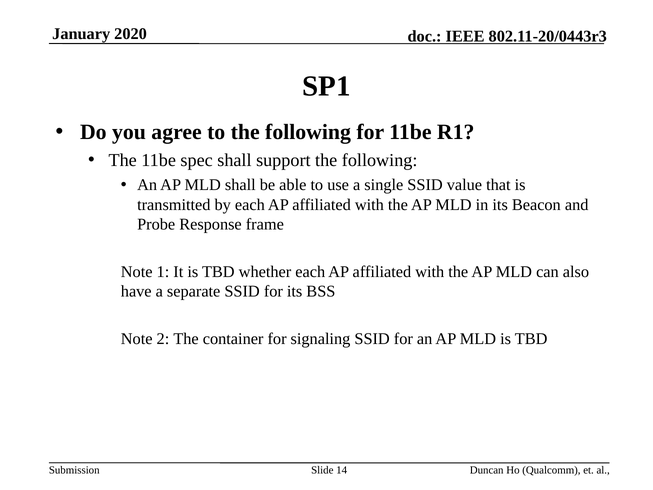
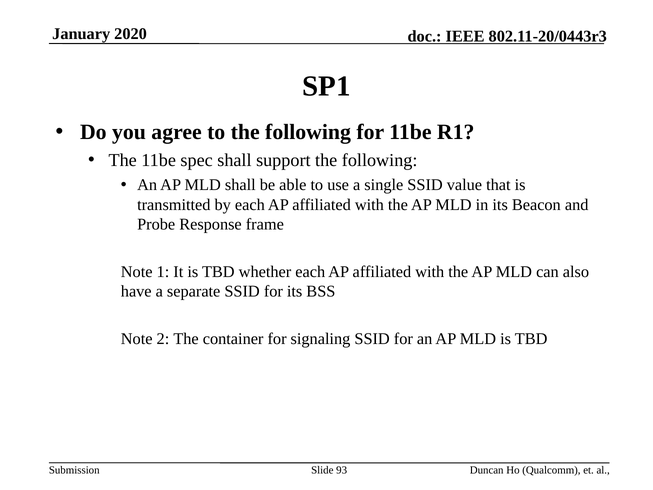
14: 14 -> 93 (342, 470)
